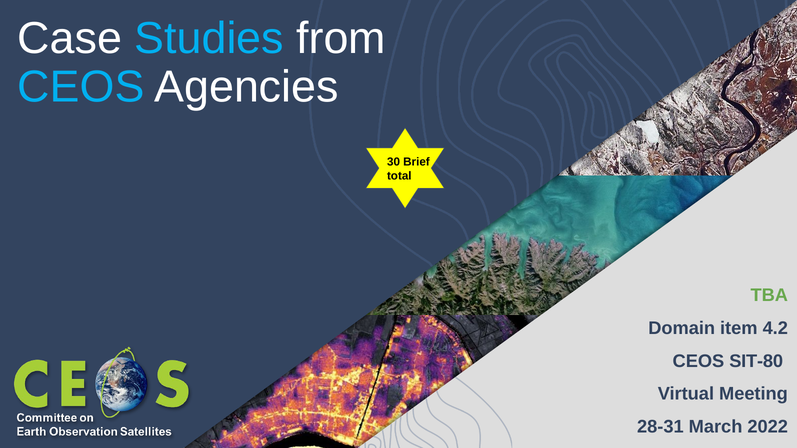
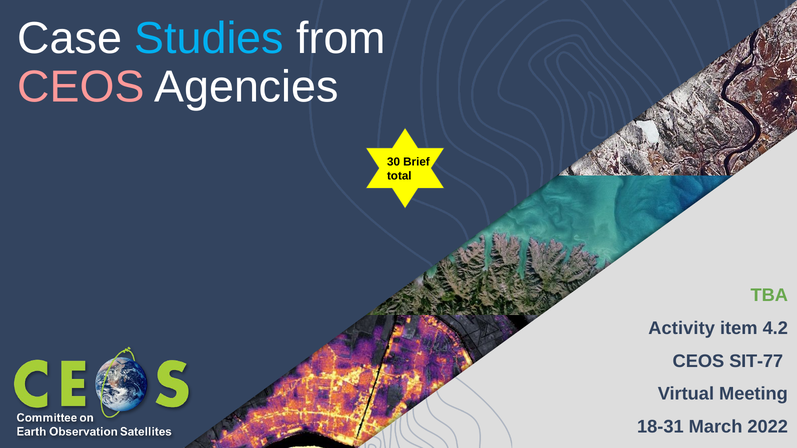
CEOS colour: light blue -> pink (81, 87)
Domain: Domain -> Activity (682, 328)
SIT-80: SIT-80 -> SIT-77 (756, 361)
28-31: 28-31 -> 18-31 (660, 427)
